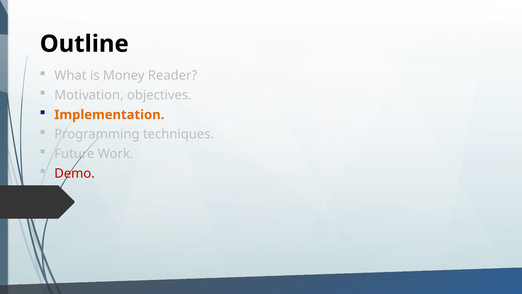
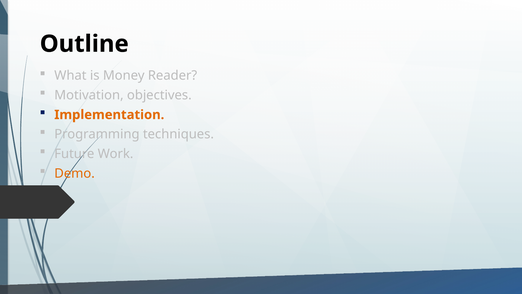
Demo colour: red -> orange (75, 173)
